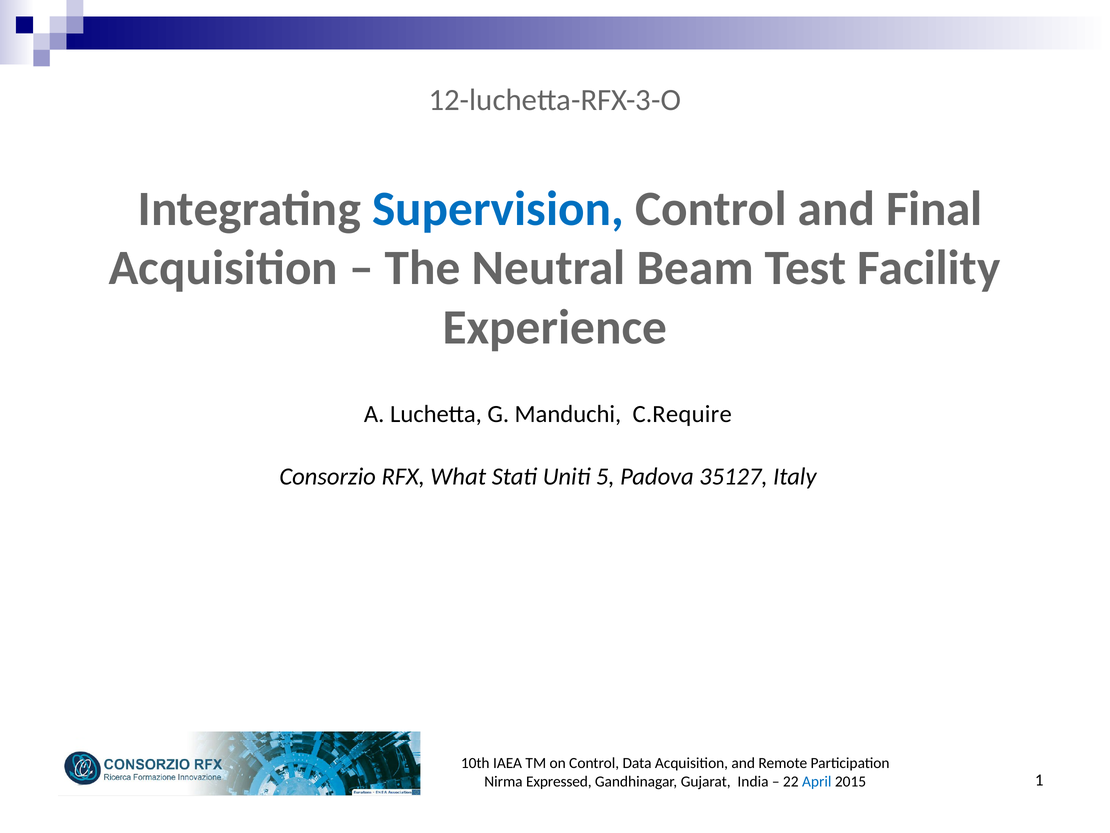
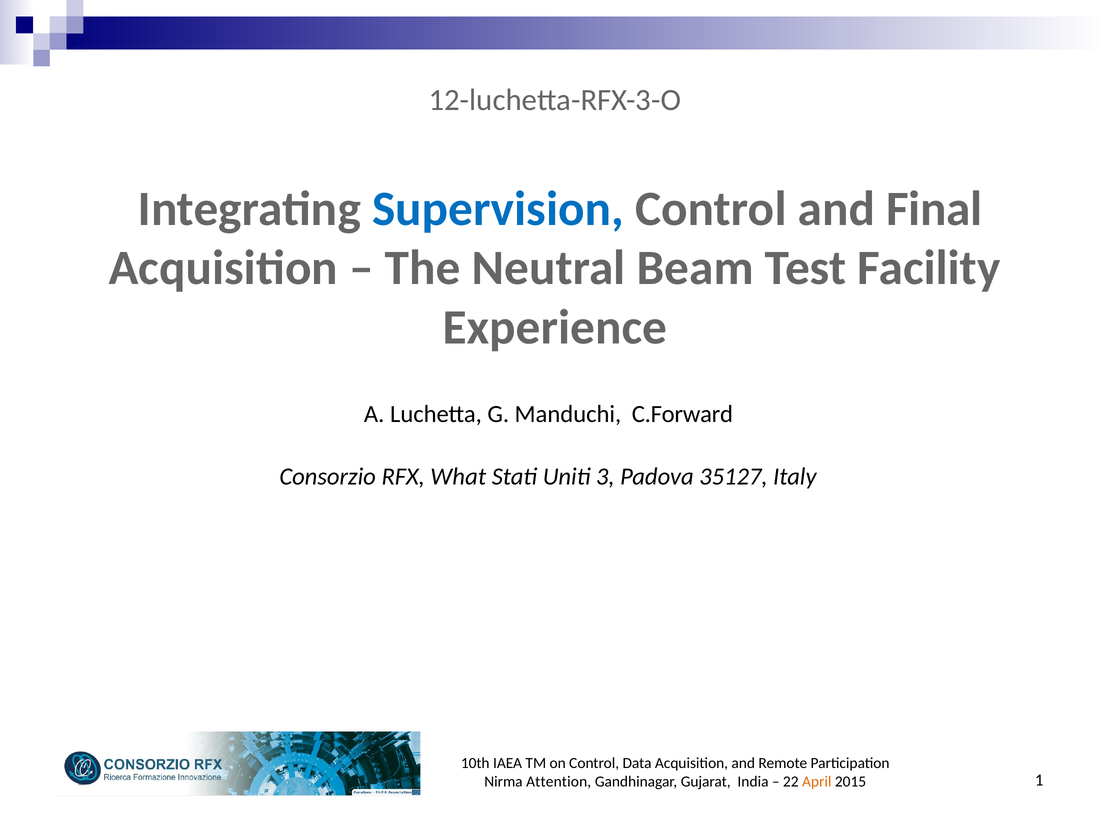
C.Require: C.Require -> C.Forward (682, 414)
5: 5 -> 3 (605, 476)
Expressed: Expressed -> Attention (559, 781)
April colour: blue -> orange (817, 781)
